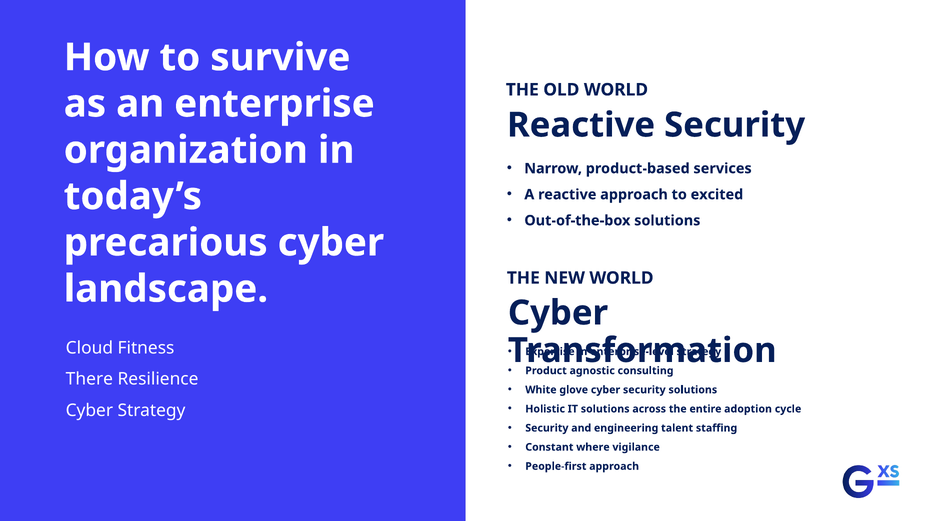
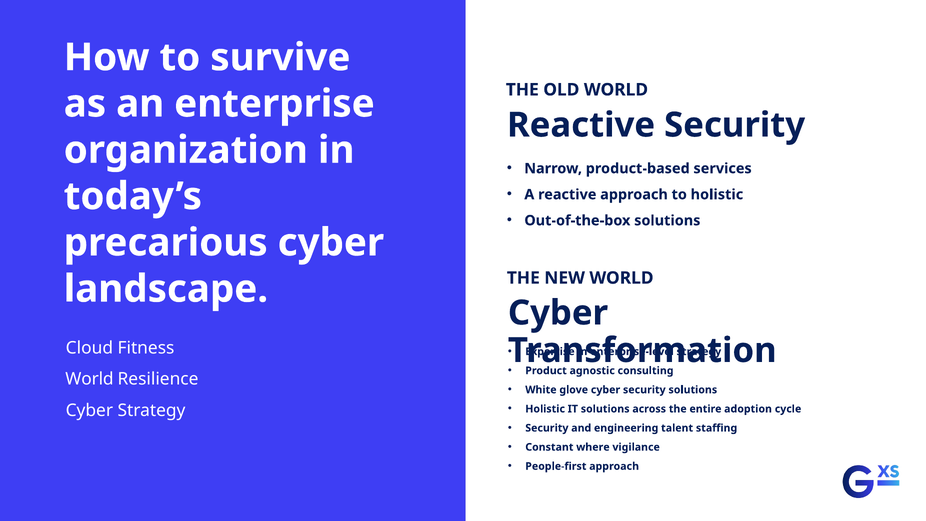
to excited: excited -> holistic (717, 194)
There: There -> World (89, 379)
